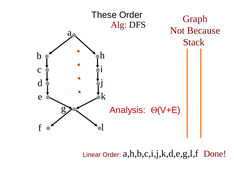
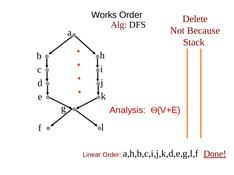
These: These -> Works (104, 15)
Graph: Graph -> Delete (195, 19)
Done underline: none -> present (215, 154)
